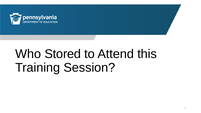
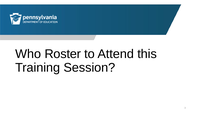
Stored: Stored -> Roster (63, 54)
